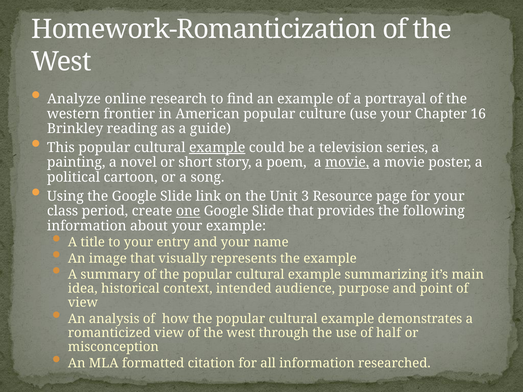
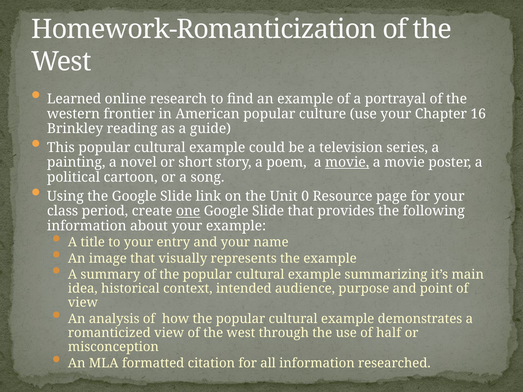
Analyze: Analyze -> Learned (74, 99)
example underline: present -> none (217, 148)
3: 3 -> 0 (305, 196)
